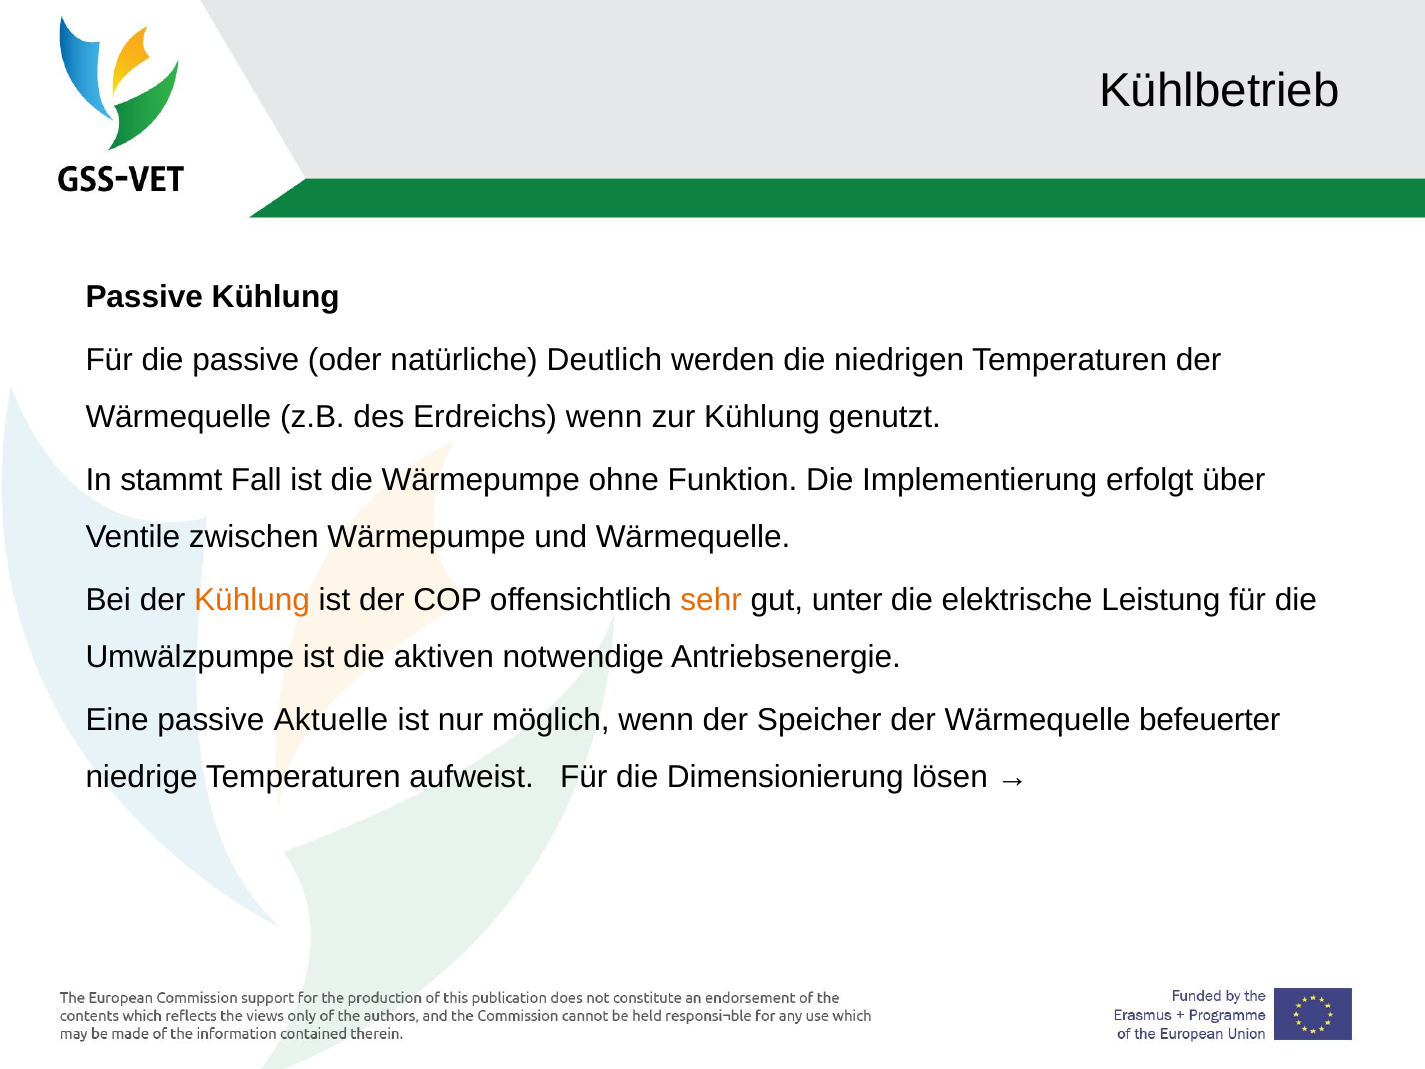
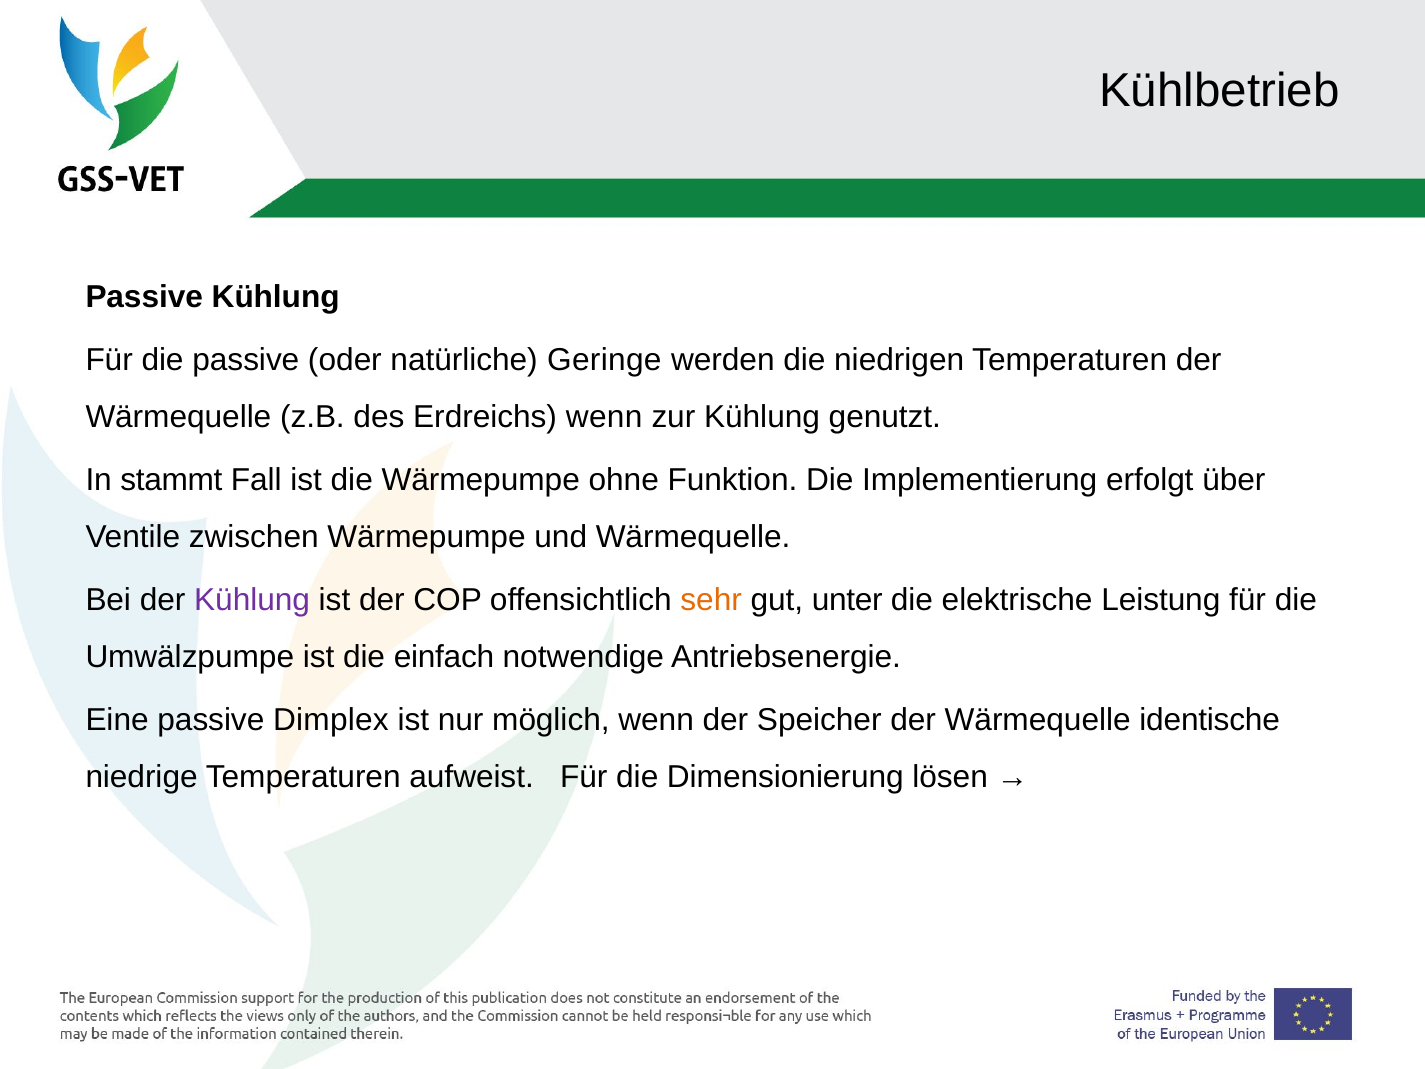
Deutlich: Deutlich -> Geringe (604, 360)
Kühlung colour: orange -> purple (252, 600)
aktiven: aktiven -> einfach (444, 657)
Aktuelle: Aktuelle -> Dimplex (331, 720)
befeuerter: befeuerter -> identische (1210, 720)
